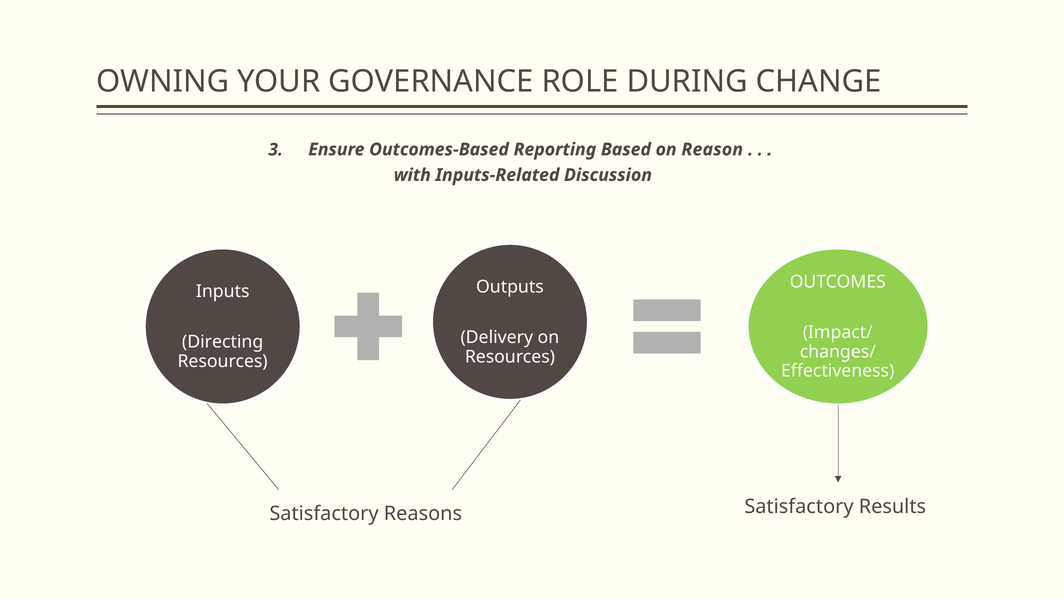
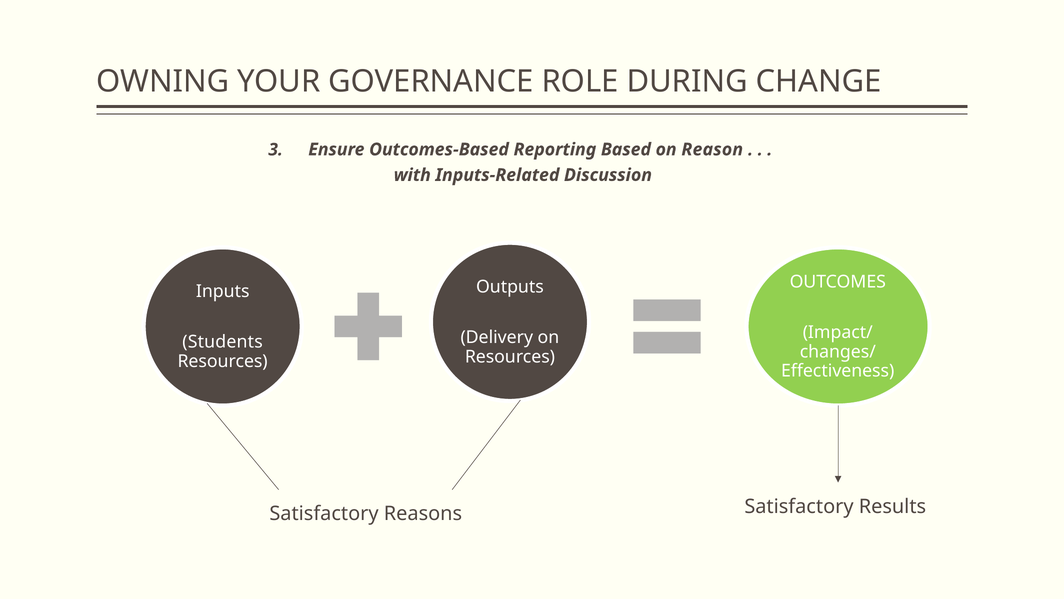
Directing: Directing -> Students (223, 342)
